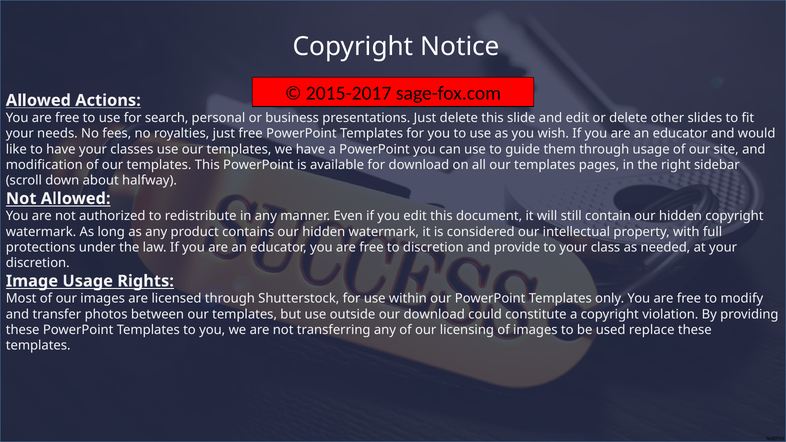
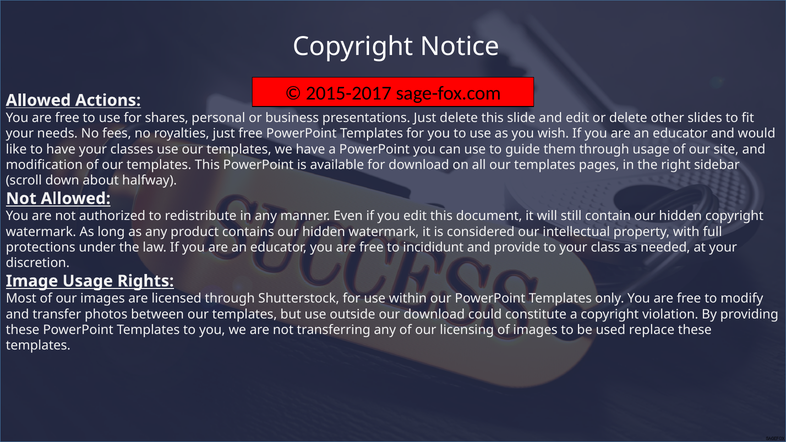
search: search -> shares (167, 118)
to discretion: discretion -> incididunt (433, 247)
